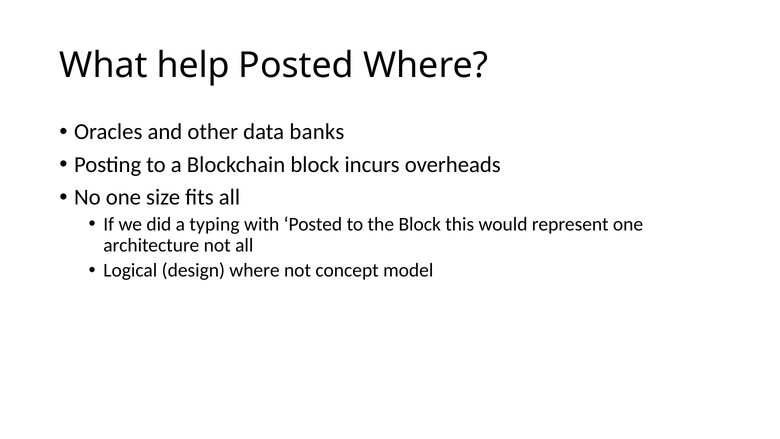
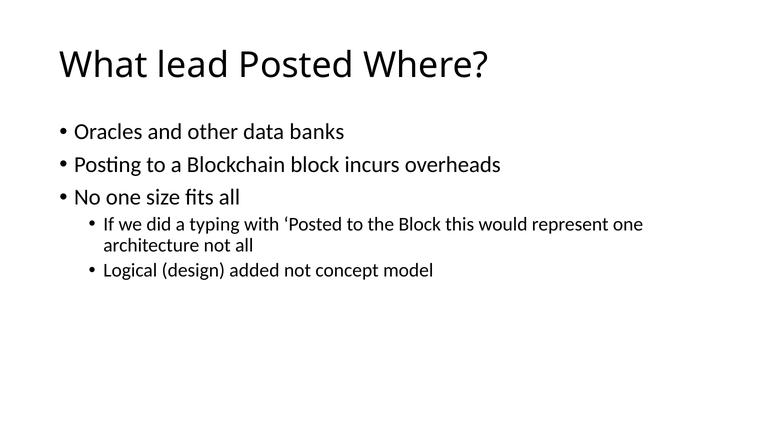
help: help -> lead (193, 66)
design where: where -> added (254, 270)
